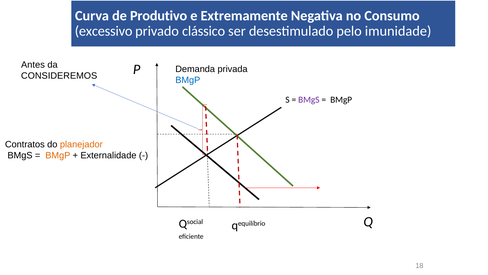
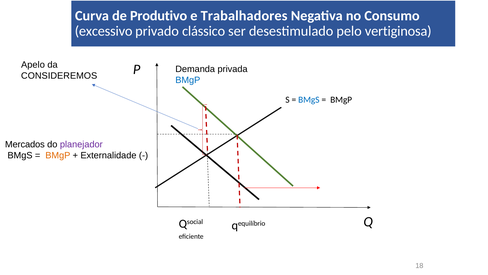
Extremamente: Extremamente -> Trabalhadores (244, 16)
imunidade: imunidade -> vertiginosa (398, 31)
Antes: Antes -> Apelo (33, 65)
BMgS colour: purple -> blue (309, 100)
Contratos: Contratos -> Mercados (25, 144)
planejador colour: orange -> purple (81, 144)
